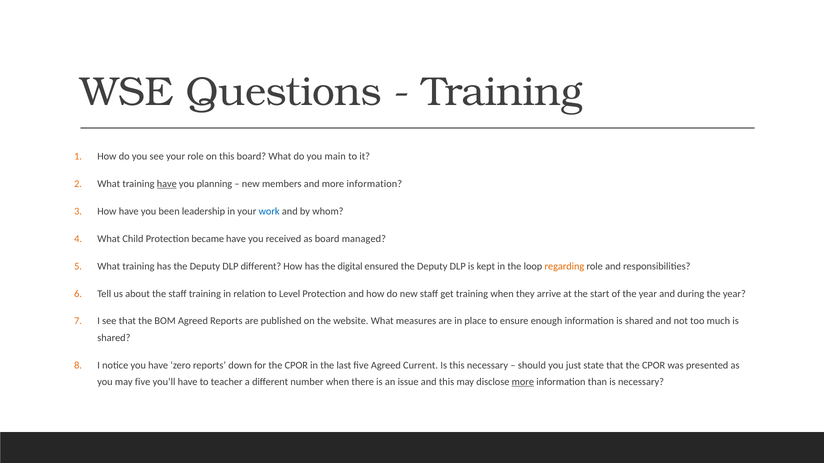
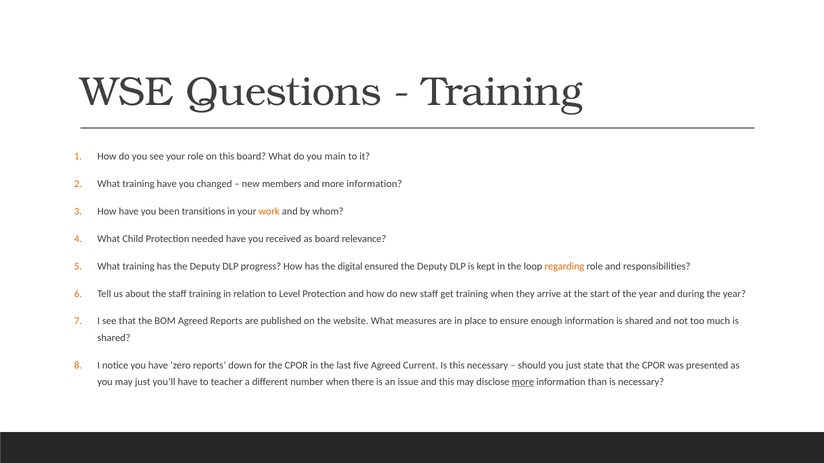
have underline: present -> none (167, 184)
planning: planning -> changed (214, 184)
leadership: leadership -> transitions (204, 212)
work colour: blue -> orange (269, 212)
became: became -> needed (208, 239)
managed: managed -> relevance (364, 239)
DLP different: different -> progress (261, 267)
may five: five -> just (143, 382)
